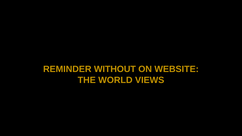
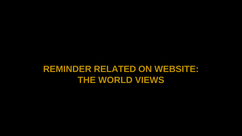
WITHOUT: WITHOUT -> RELATED (115, 69)
